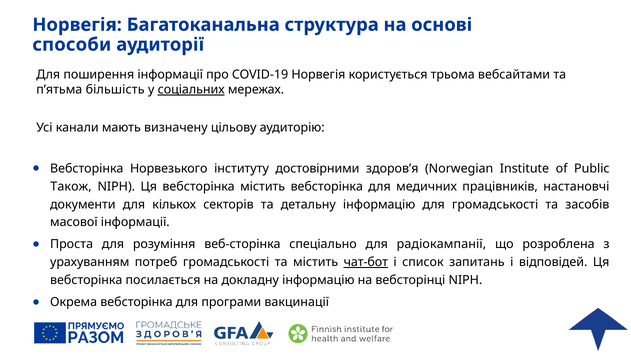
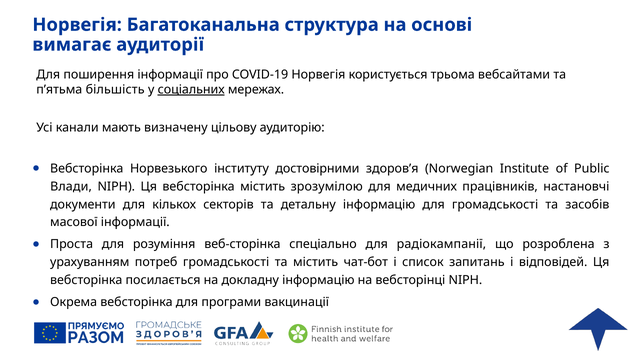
способи: способи -> вимагає (72, 45)
Також: Також -> Влади (71, 186)
містить вебсторінка: вебсторінка -> зрозумілою (327, 186)
чат-бот underline: present -> none (366, 262)
